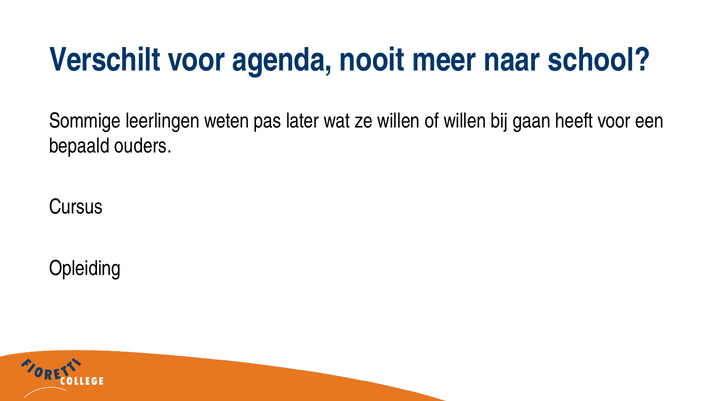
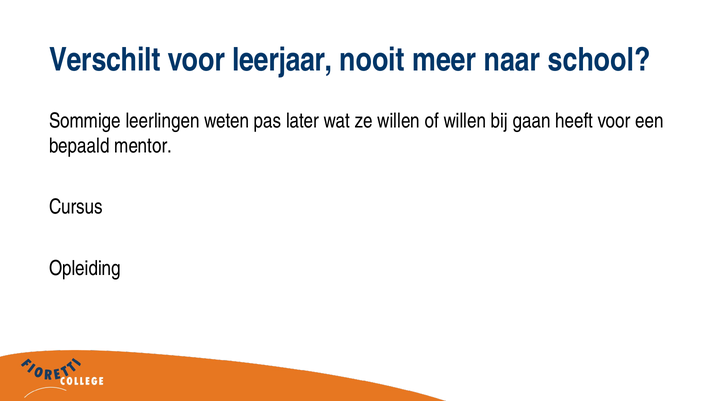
agenda: agenda -> leerjaar (282, 60)
ouders: ouders -> mentor (143, 146)
